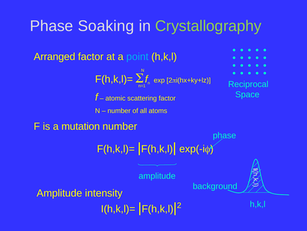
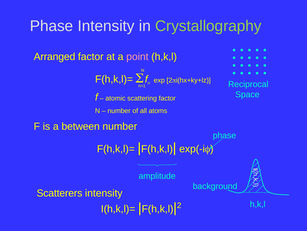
Phase Soaking: Soaking -> Intensity (106, 26)
point colour: light blue -> pink (137, 56)
mutation: mutation -> between (81, 126)
Amplitude: Amplitude -> Scatterers (59, 193)
